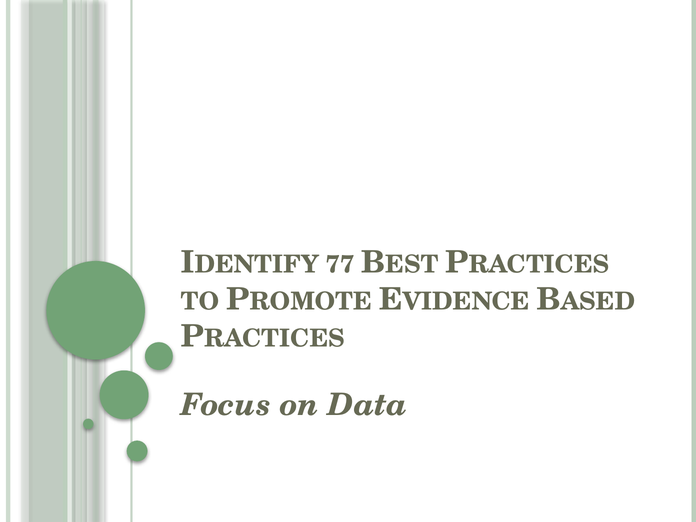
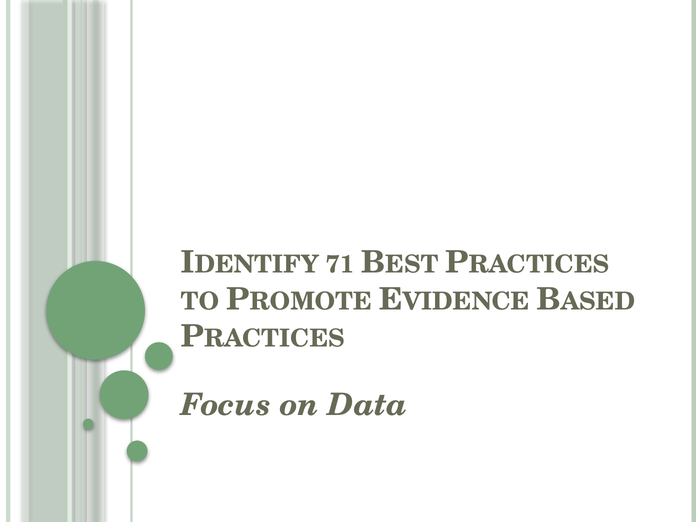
77: 77 -> 71 (340, 264)
